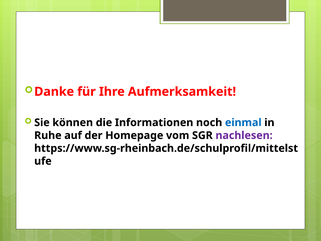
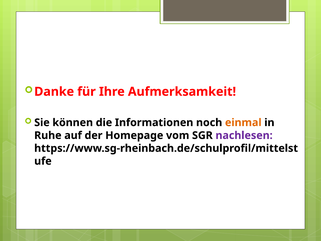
einmal colour: blue -> orange (243, 122)
